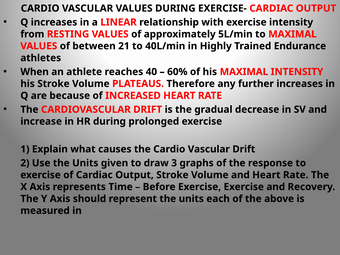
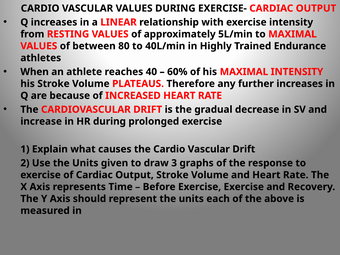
21: 21 -> 80 (124, 46)
